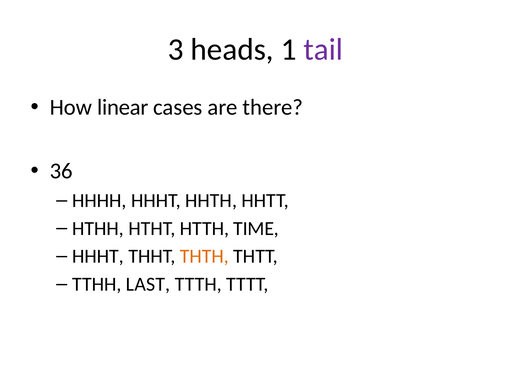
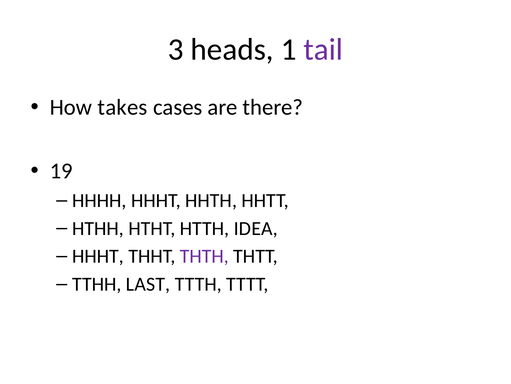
linear: linear -> takes (123, 107)
36: 36 -> 19 (61, 171)
TIME: TIME -> IDEA (256, 228)
THTH colour: orange -> purple (204, 256)
